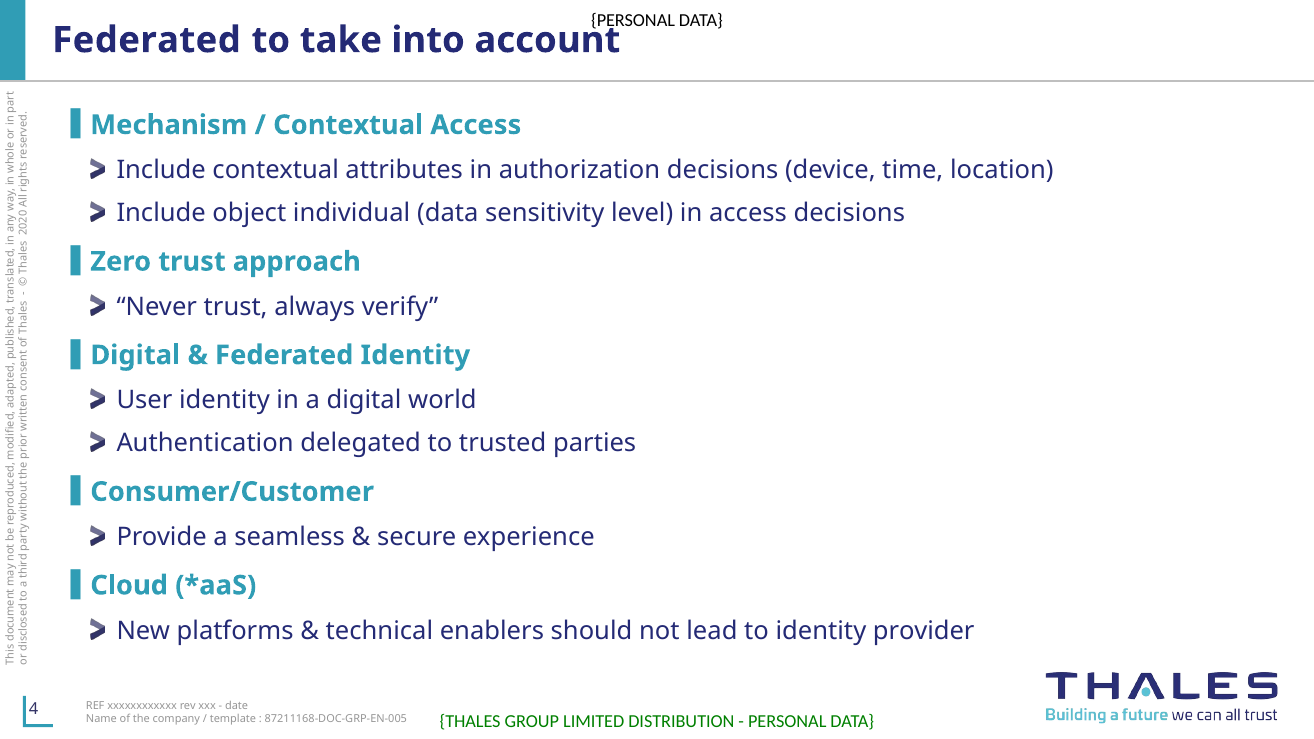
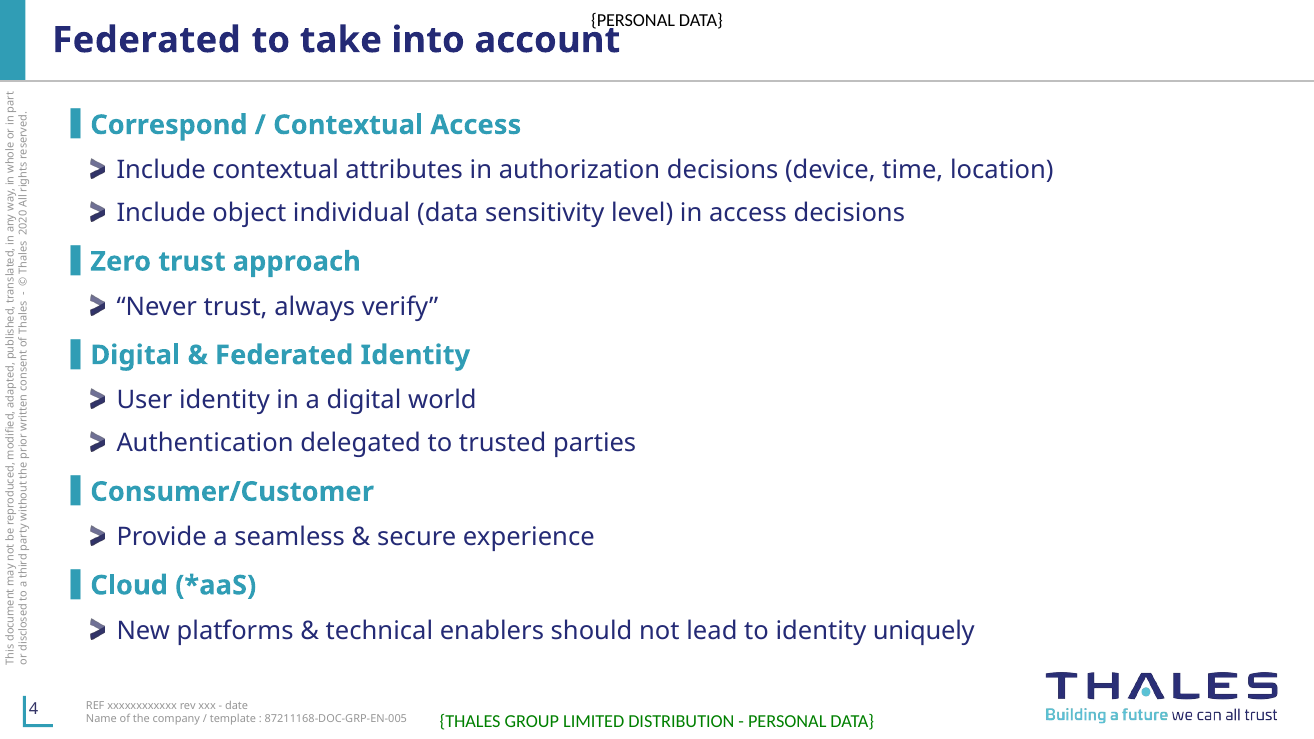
Mechanism: Mechanism -> Correspond (169, 125)
provider: provider -> uniquely (924, 631)
